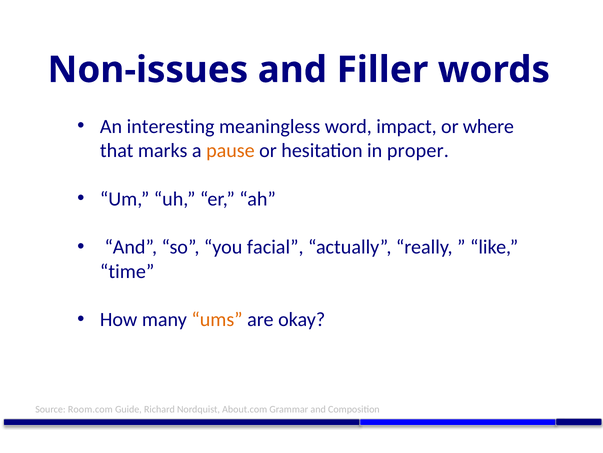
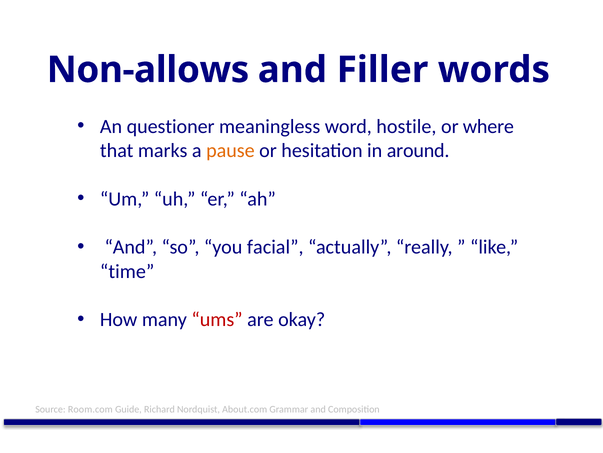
Non-issues: Non-issues -> Non-allows (148, 70)
interesting: interesting -> questioner (171, 126)
impact: impact -> hostile (406, 126)
proper: proper -> around (418, 150)
ums colour: orange -> red (217, 319)
